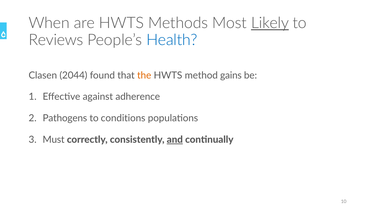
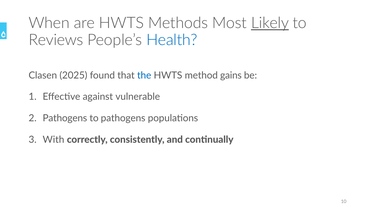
2044: 2044 -> 2025 (73, 75)
the colour: orange -> blue (144, 75)
adherence: adherence -> vulnerable (138, 97)
to conditions: conditions -> pathogens (123, 118)
Must: Must -> With (53, 140)
and underline: present -> none (175, 140)
